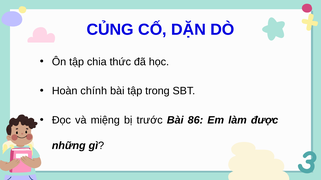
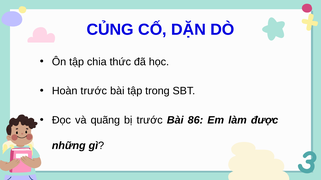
Hoàn chính: chính -> trước (94, 91)
miệng: miệng -> quãng (105, 120)
